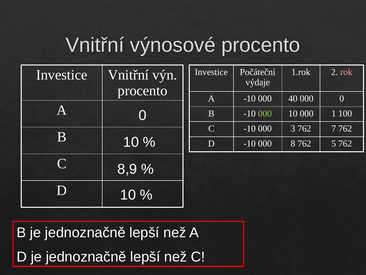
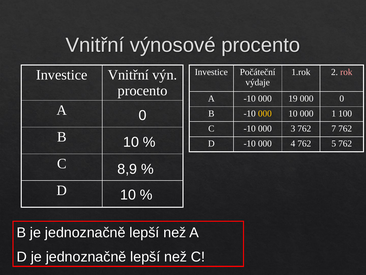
40: 40 -> 19 (293, 98)
000 colour: light green -> yellow (265, 113)
8: 8 -> 4 (293, 143)
